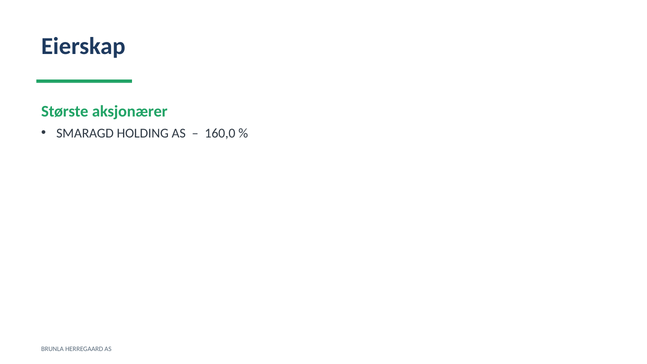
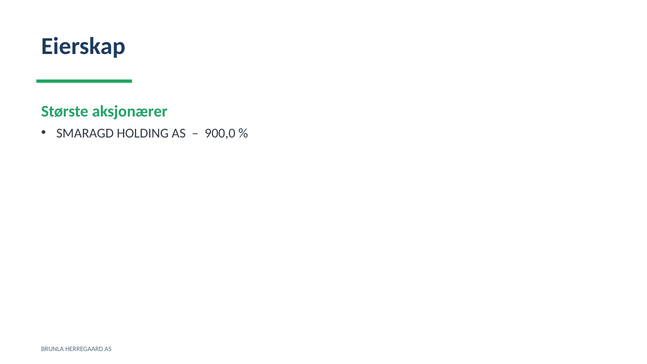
160,0: 160,0 -> 900,0 (220, 133)
